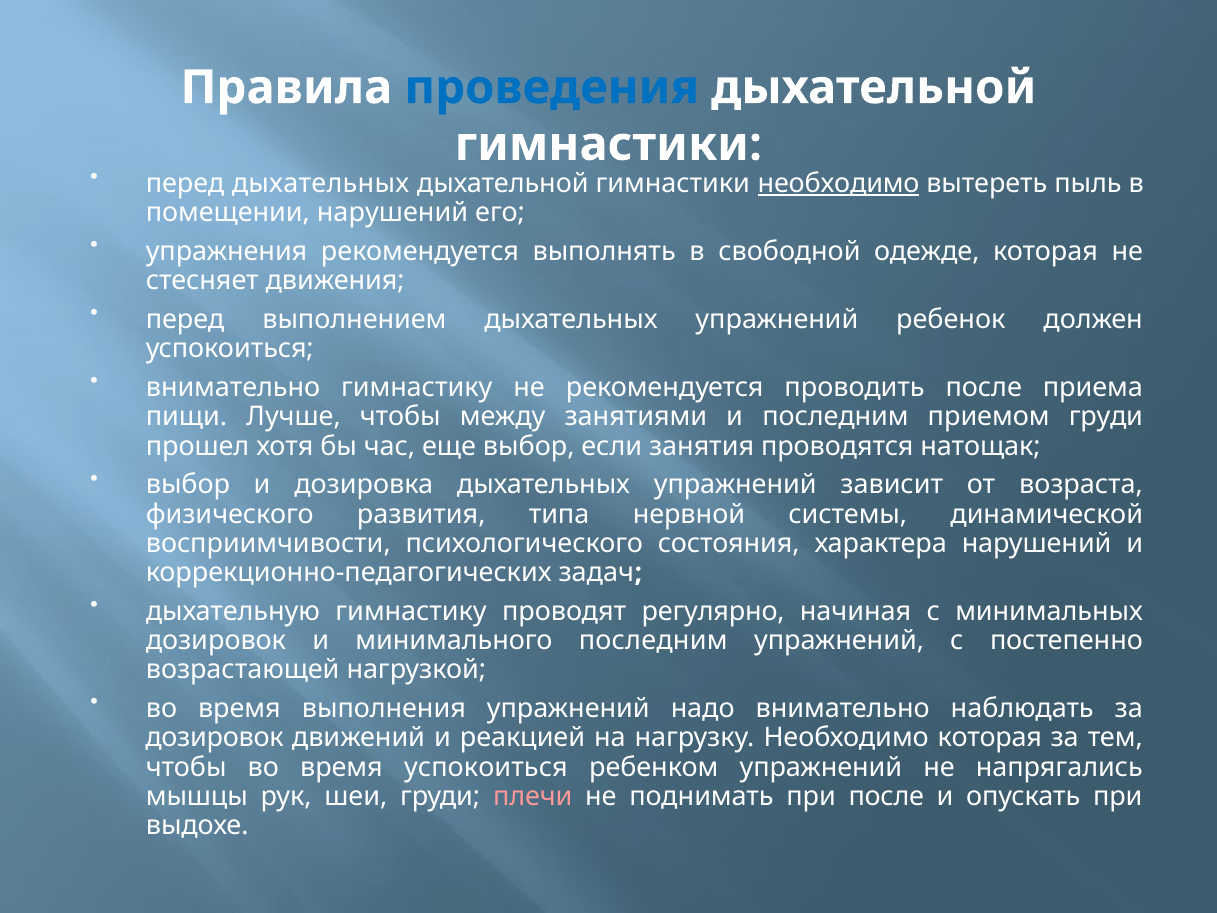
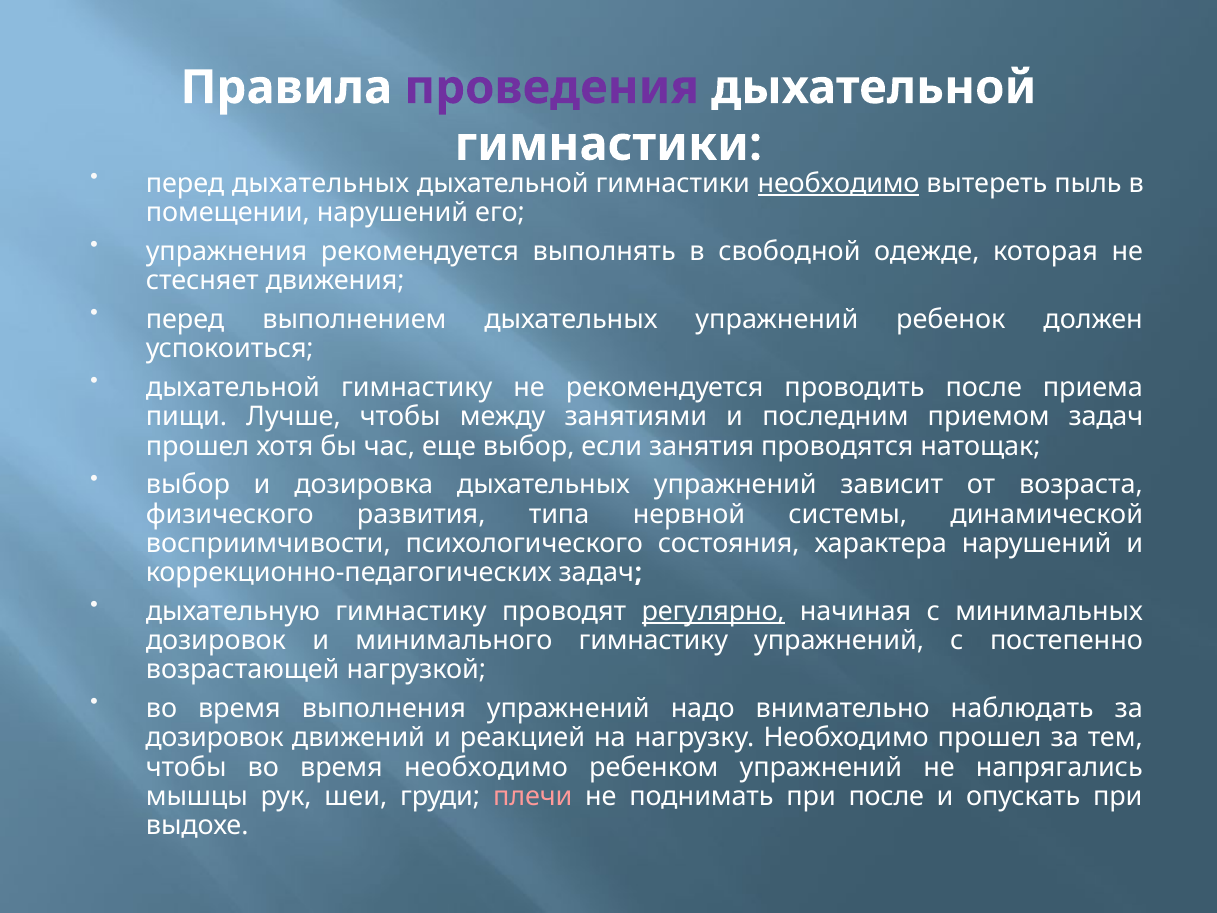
проведения colour: blue -> purple (552, 88)
внимательно: внимательно -> дыхательной (233, 388)
приемом груди: груди -> задач (1106, 417)
регулярно underline: none -> present (713, 611)
минимального последним: последним -> гимнастику (653, 641)
Необходимо которая: которая -> прошел (990, 738)
время успокоиться: успокоиться -> необходимо (486, 767)
